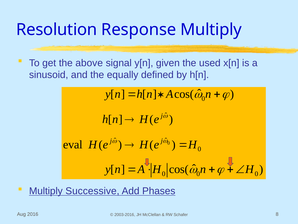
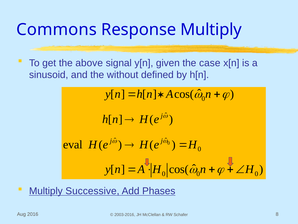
Resolution: Resolution -> Commons (56, 29)
used: used -> case (210, 63)
equally: equally -> without (123, 75)
